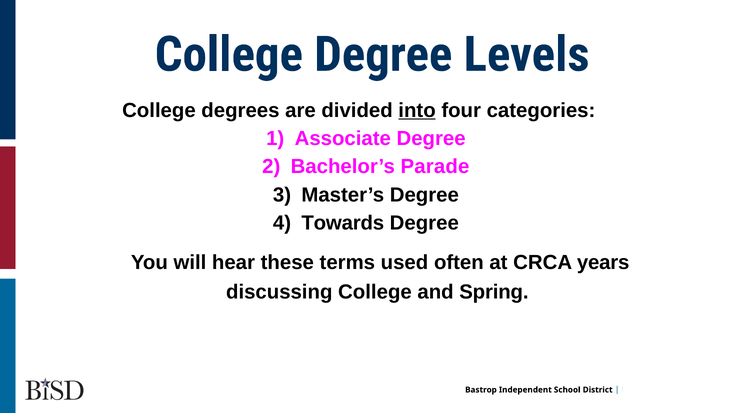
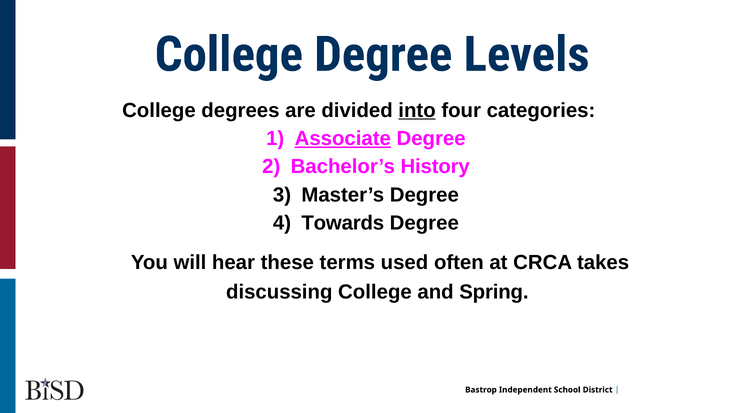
Associate underline: none -> present (343, 138)
Parade: Parade -> History (435, 166)
years: years -> takes (603, 262)
